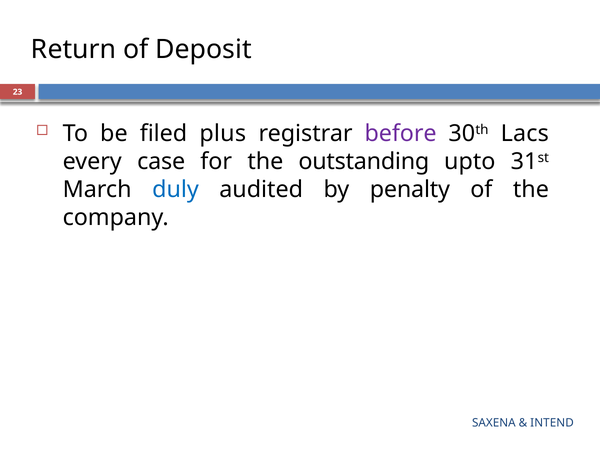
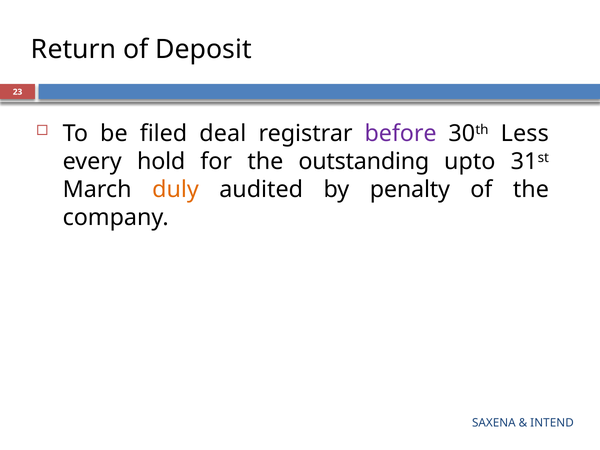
plus: plus -> deal (223, 134)
Lacs: Lacs -> Less (525, 134)
case: case -> hold (161, 162)
duly colour: blue -> orange (175, 190)
